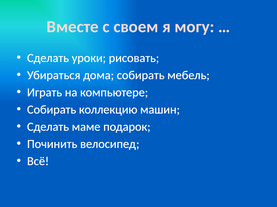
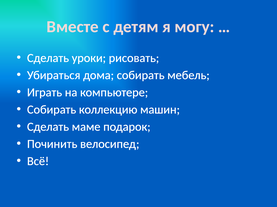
своем: своем -> детям (136, 27)
